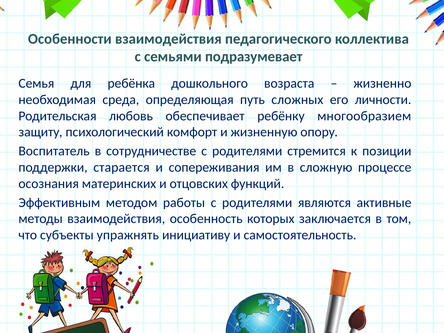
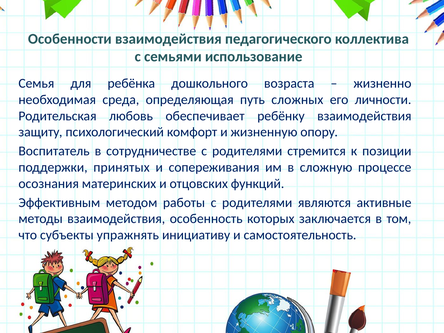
подразумевает: подразумевает -> использование (254, 57)
ребёнку многообразием: многообразием -> взаимодействия (364, 116)
старается: старается -> принятых (122, 167)
